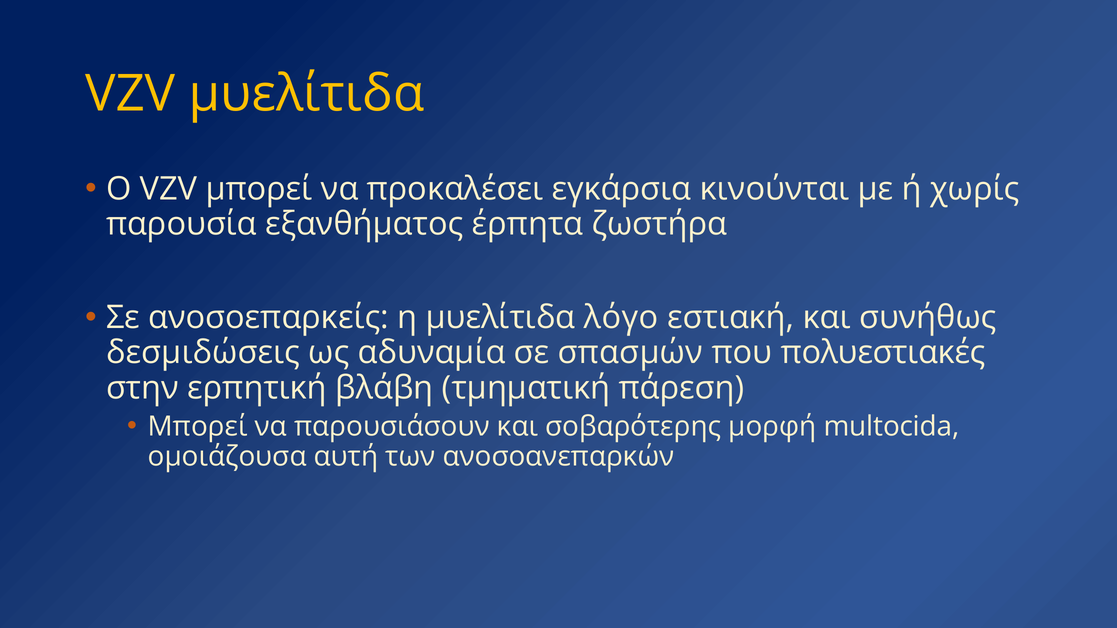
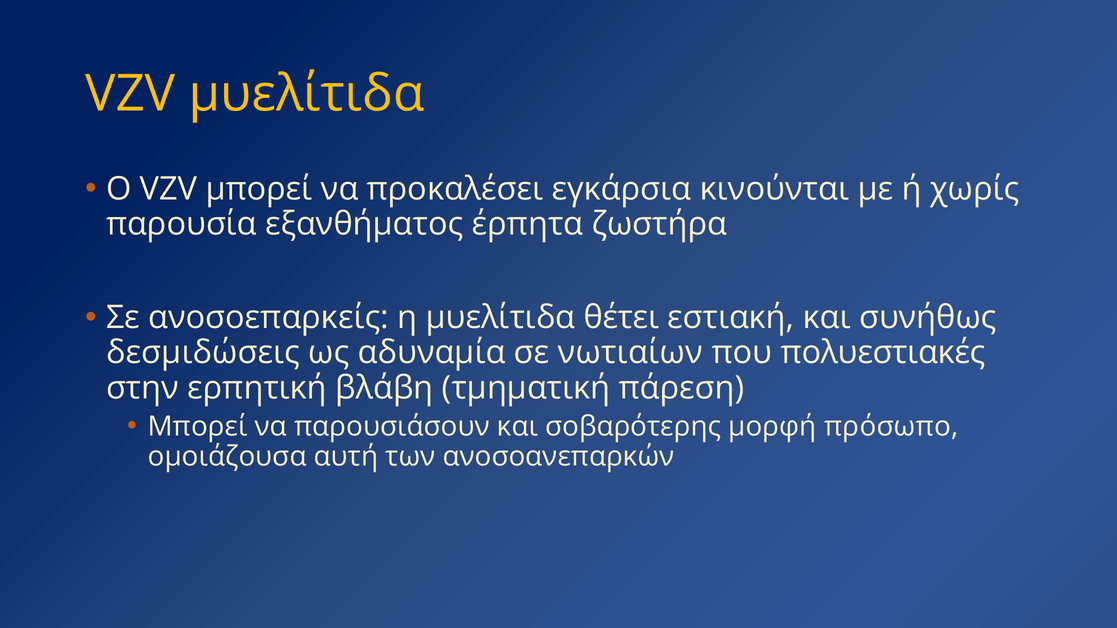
λόγο: λόγο -> θέτει (621, 318)
σπασμών: σπασμών -> νωτιαίων (630, 353)
multocida: multocida -> πρόσωπο (891, 427)
